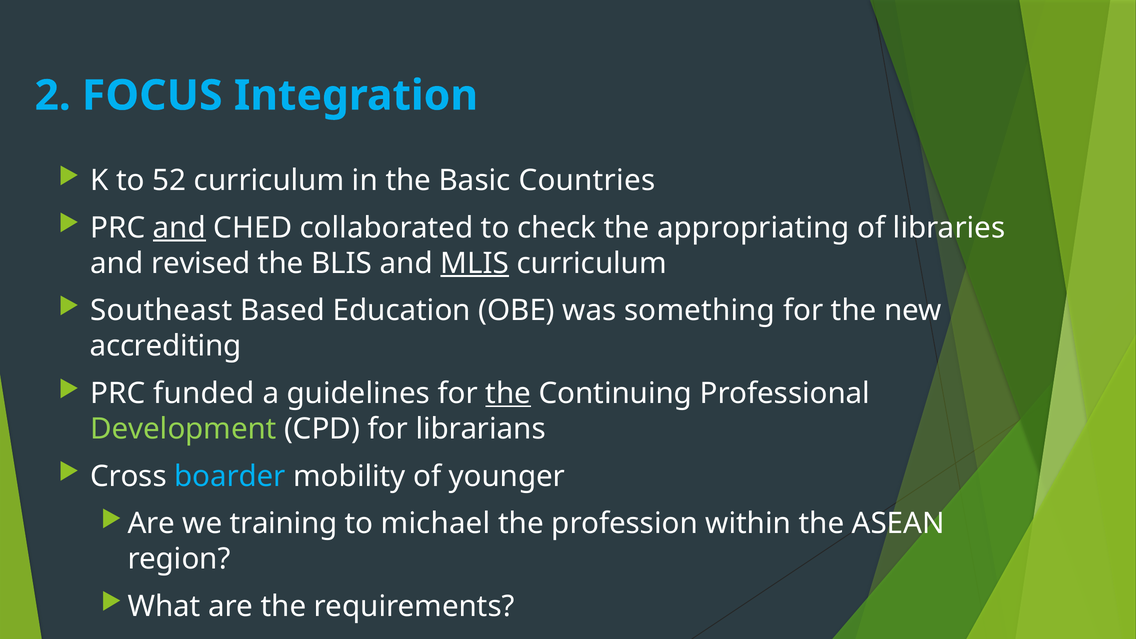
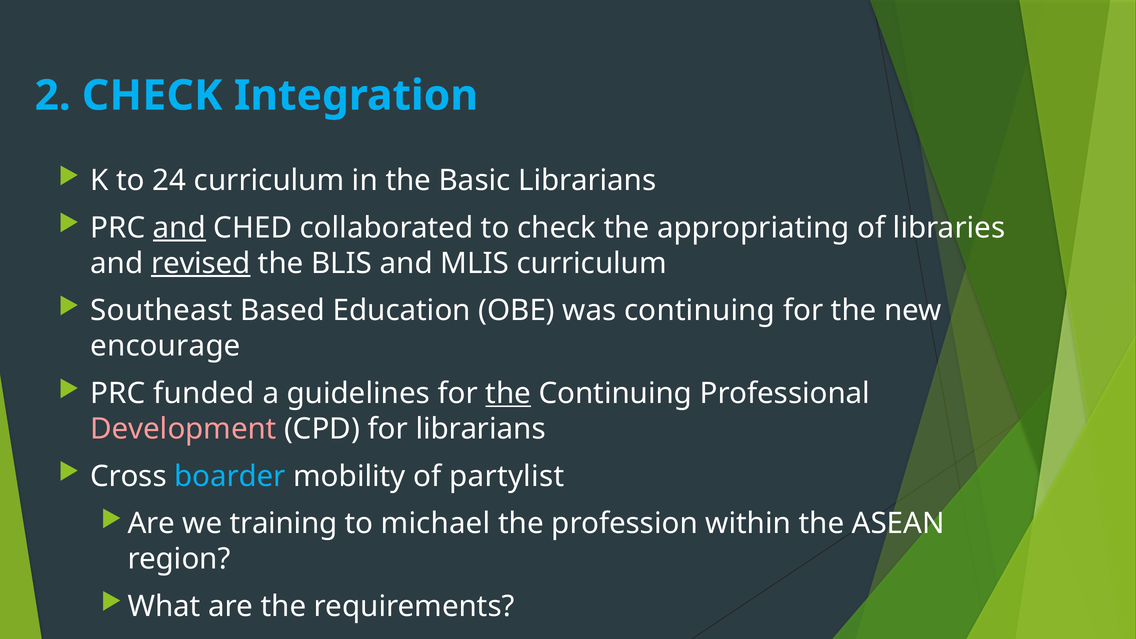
2 FOCUS: FOCUS -> CHECK (152, 96)
52: 52 -> 24 (169, 180)
Basic Countries: Countries -> Librarians (587, 180)
revised underline: none -> present (201, 263)
MLIS underline: present -> none (475, 263)
was something: something -> continuing (700, 311)
accrediting: accrediting -> encourage (165, 346)
Development colour: light green -> pink (183, 429)
younger: younger -> partylist (507, 476)
